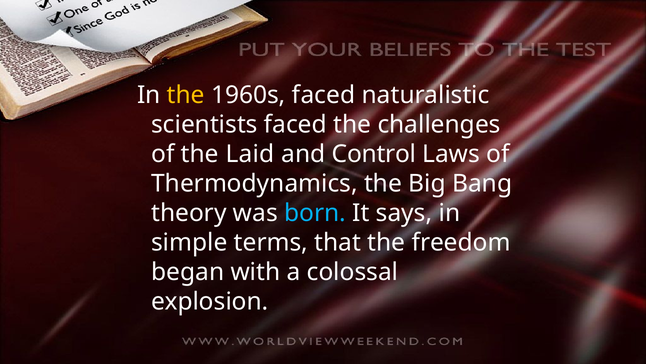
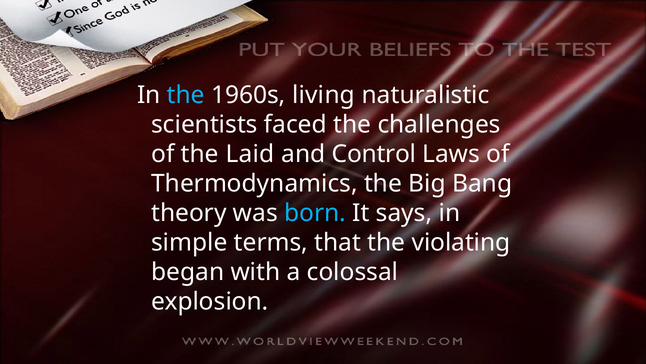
the colour: yellow -> light blue (186, 95)
1960s faced: faced -> living (324, 95)
freedom: freedom -> violating (461, 242)
